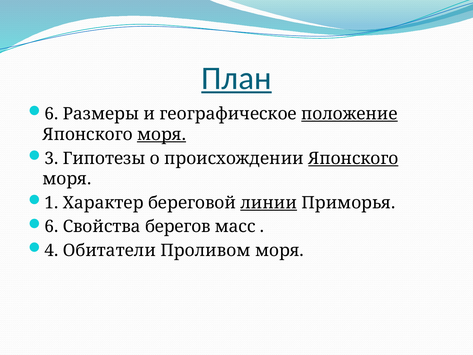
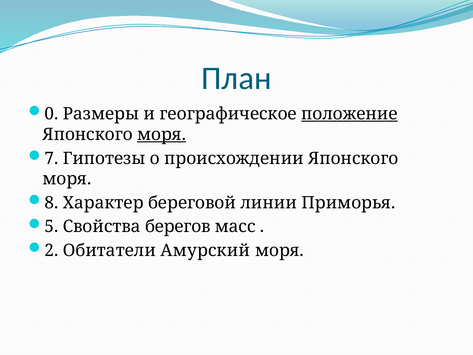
План underline: present -> none (236, 78)
6: 6 -> 0 (51, 114)
3: 3 -> 7 (51, 158)
Японского underline: present -> none (353, 158)
1: 1 -> 8 (51, 203)
линии underline: present -> none (269, 203)
6: 6 -> 5 (51, 227)
4: 4 -> 2 (51, 250)
Проливом: Проливом -> Амурский (205, 250)
